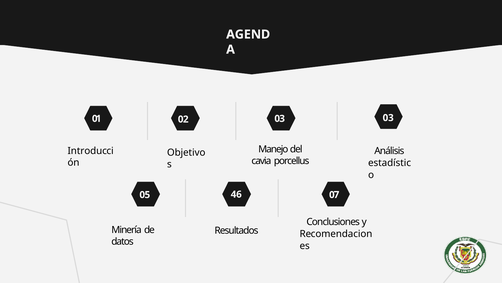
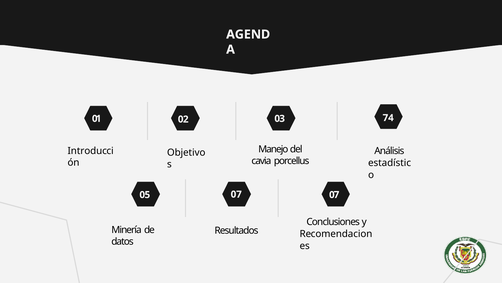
03 03: 03 -> 74 (388, 118)
05 46: 46 -> 07 (236, 194)
